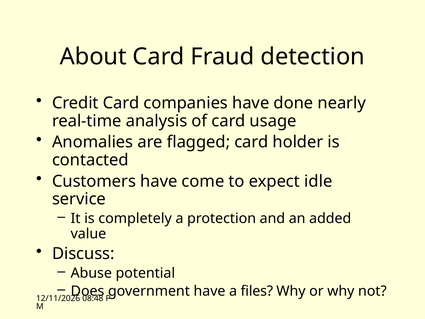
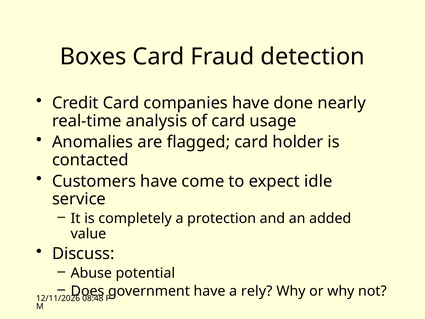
About: About -> Boxes (93, 57)
files: files -> rely (257, 291)
